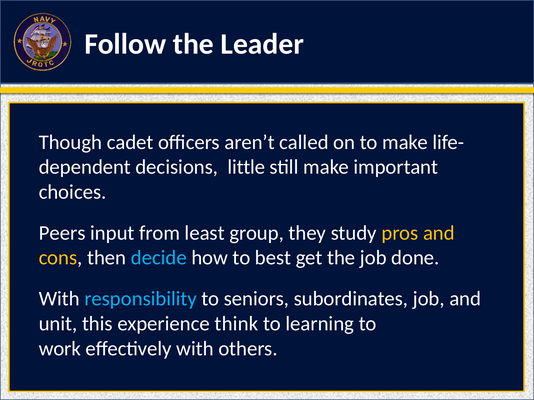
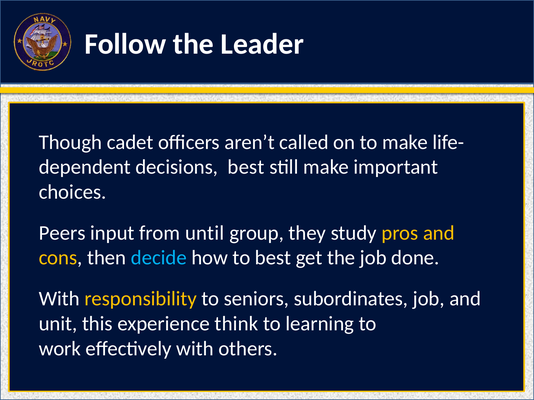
decisions little: little -> best (246, 167)
least: least -> until (205, 233)
responsibility colour: light blue -> yellow (141, 299)
